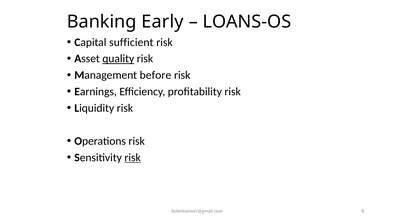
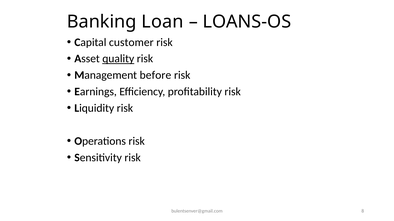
Early: Early -> Loan (163, 22)
sufficient: sufficient -> customer (131, 42)
risk underline: present -> none (133, 158)
